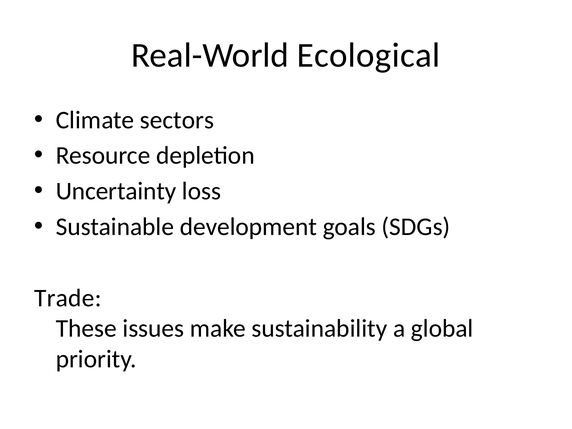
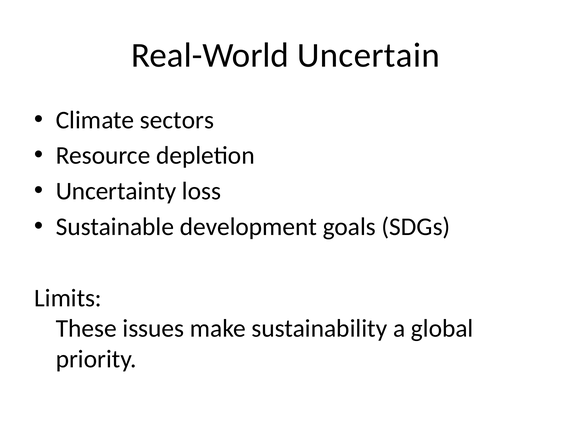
Ecological: Ecological -> Uncertain (368, 55)
Trade: Trade -> Limits (68, 298)
